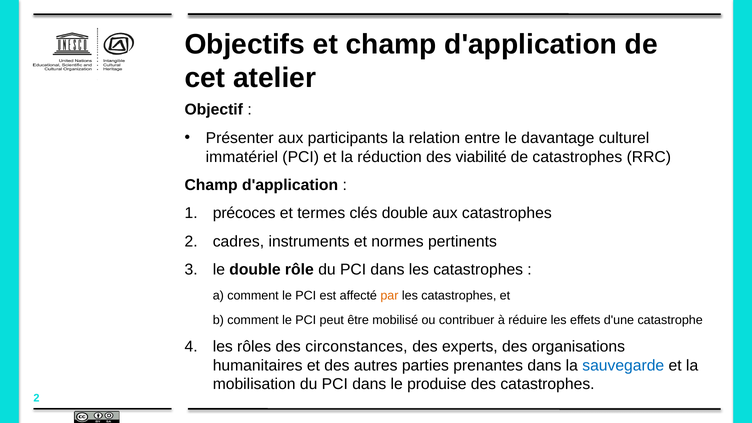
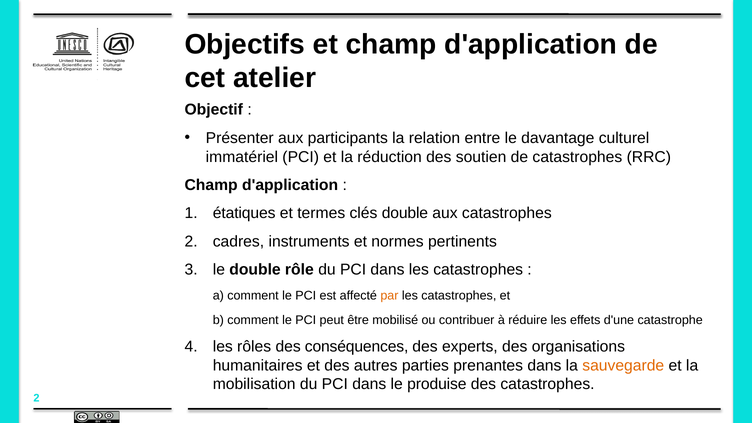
viabilité: viabilité -> soutien (481, 157)
précoces: précoces -> étatiques (244, 213)
circonstances: circonstances -> conséquences (357, 347)
sauvegarde colour: blue -> orange (623, 365)
